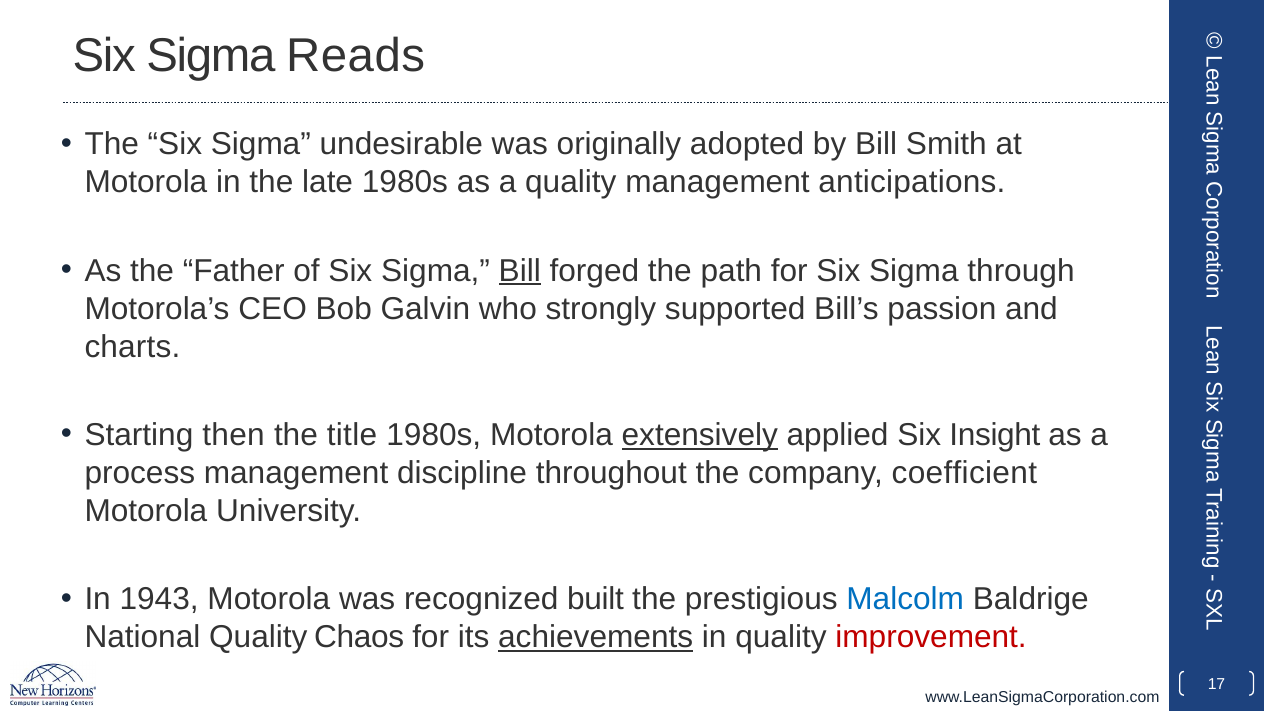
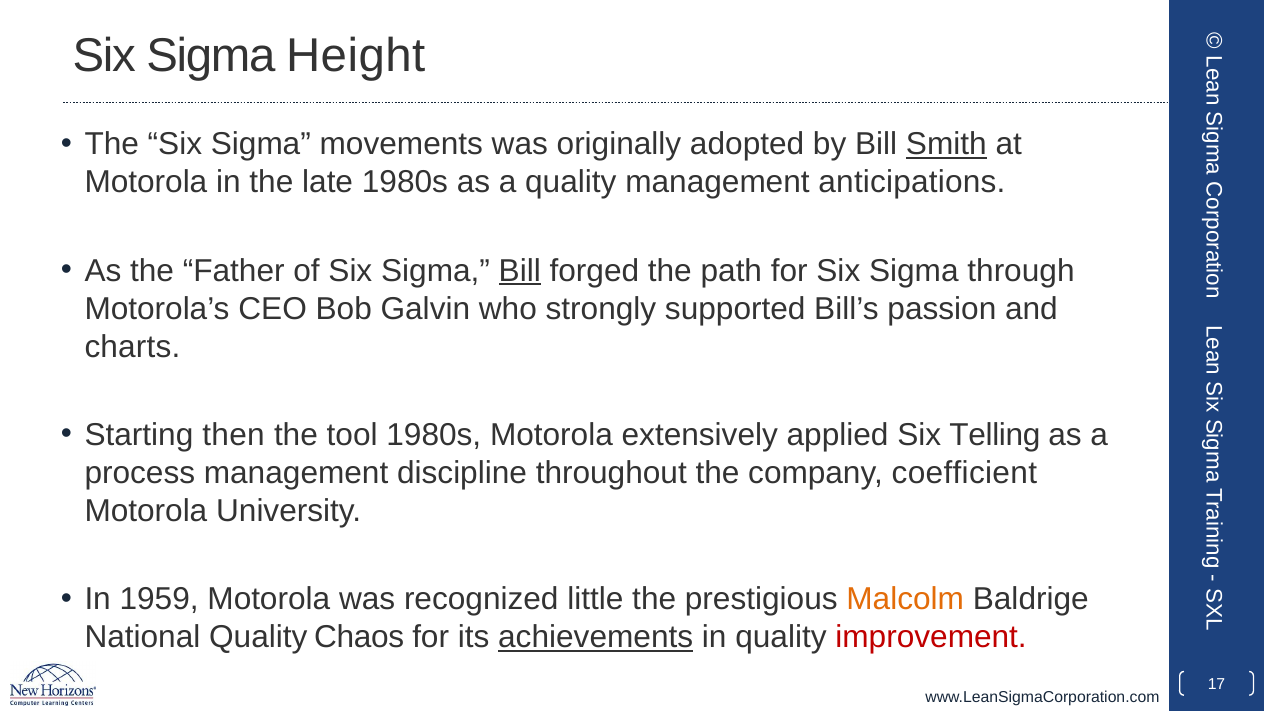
Reads: Reads -> Height (356, 56)
undesirable: undesirable -> movements (401, 144)
Smith underline: none -> present (946, 144)
title: title -> tool (352, 435)
extensively underline: present -> none (700, 435)
Insight: Insight -> Telling (995, 435)
1943: 1943 -> 1959 (159, 599)
built: built -> little (595, 599)
Malcolm colour: blue -> orange (905, 599)
